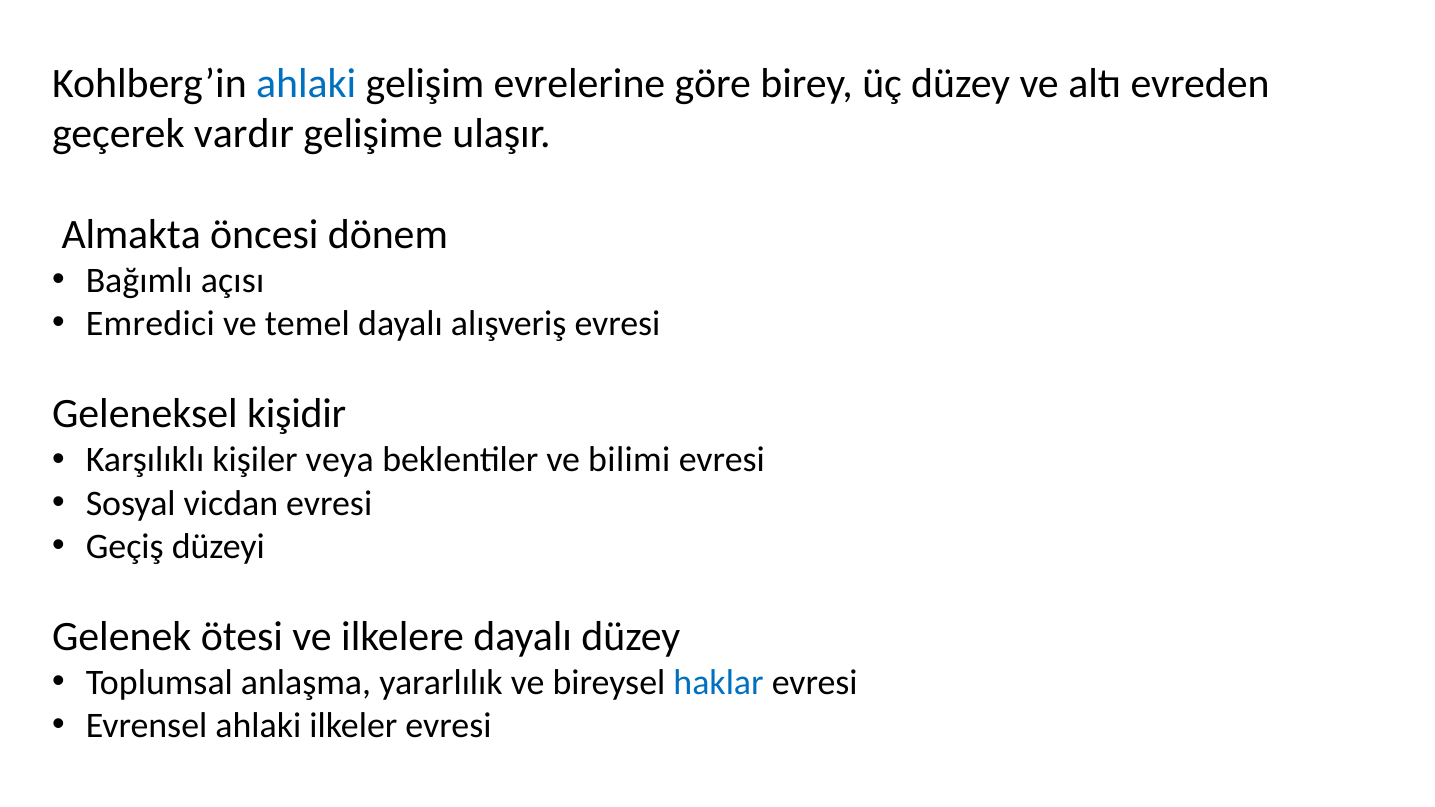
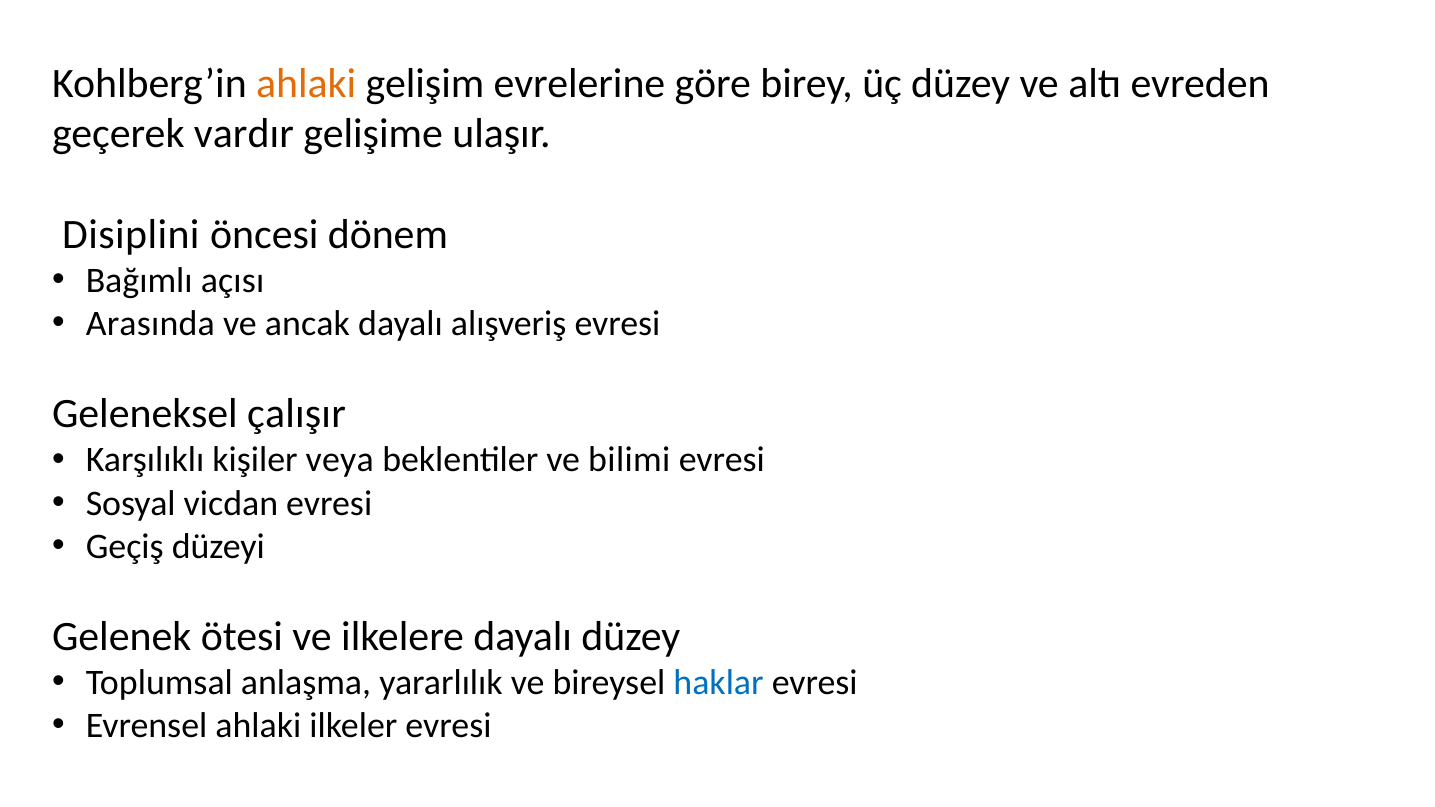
ahlaki colour: blue -> orange (306, 84)
Almakta: Almakta -> Disiplini (131, 235)
Emredici: Emredici -> Arasında (150, 324)
temel: temel -> ancak (307, 324)
kişidir: kişidir -> çalışır (296, 414)
